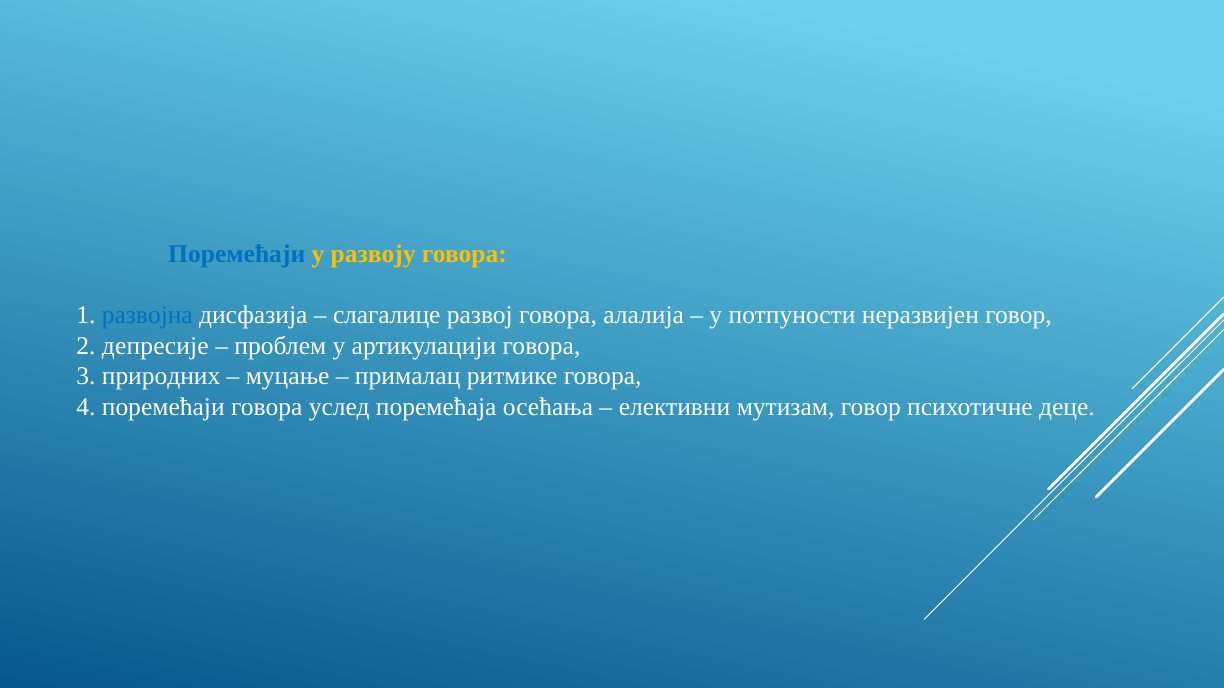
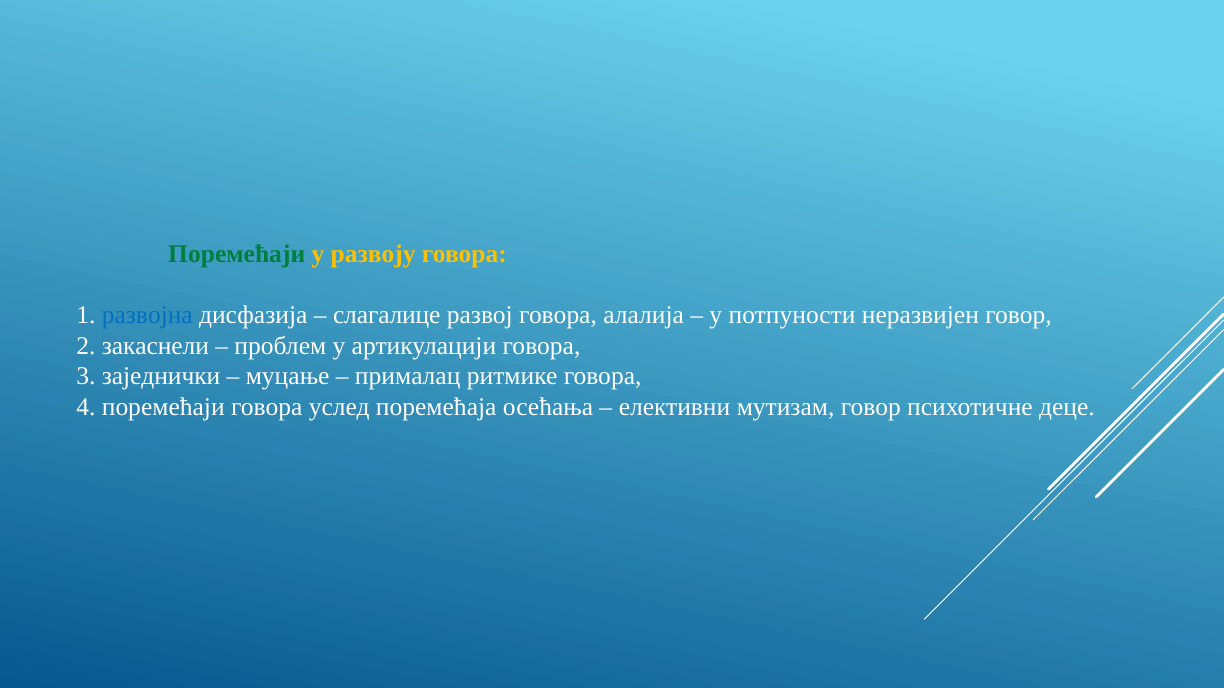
Поремећаји colour: blue -> green (237, 254)
депресије: депресије -> закаснели (155, 346)
природних: природних -> заједнички (161, 377)
